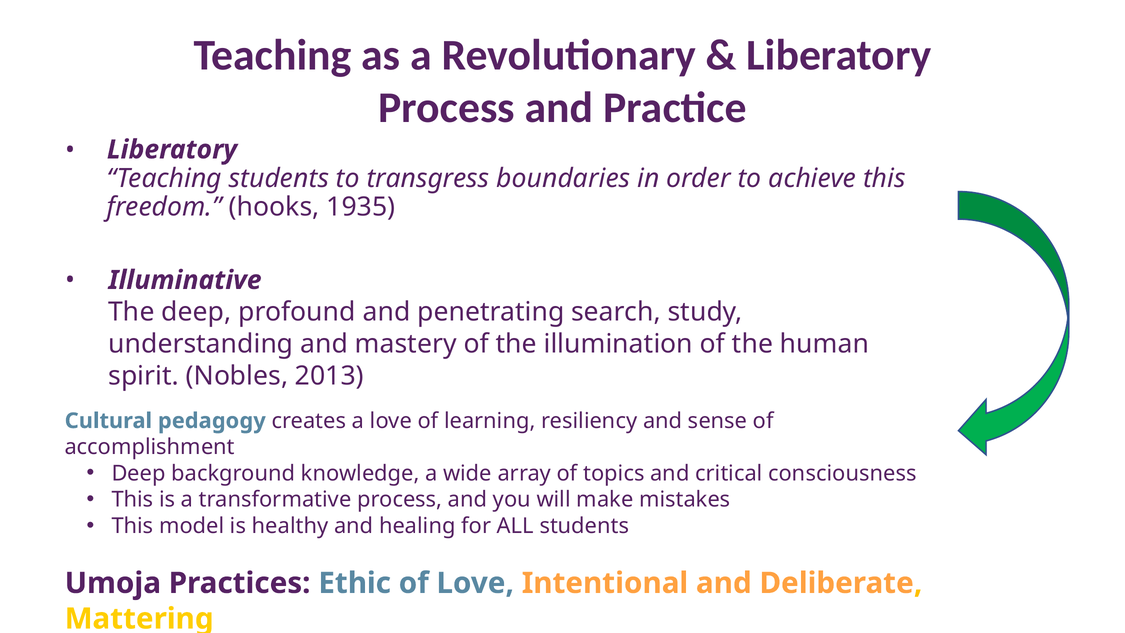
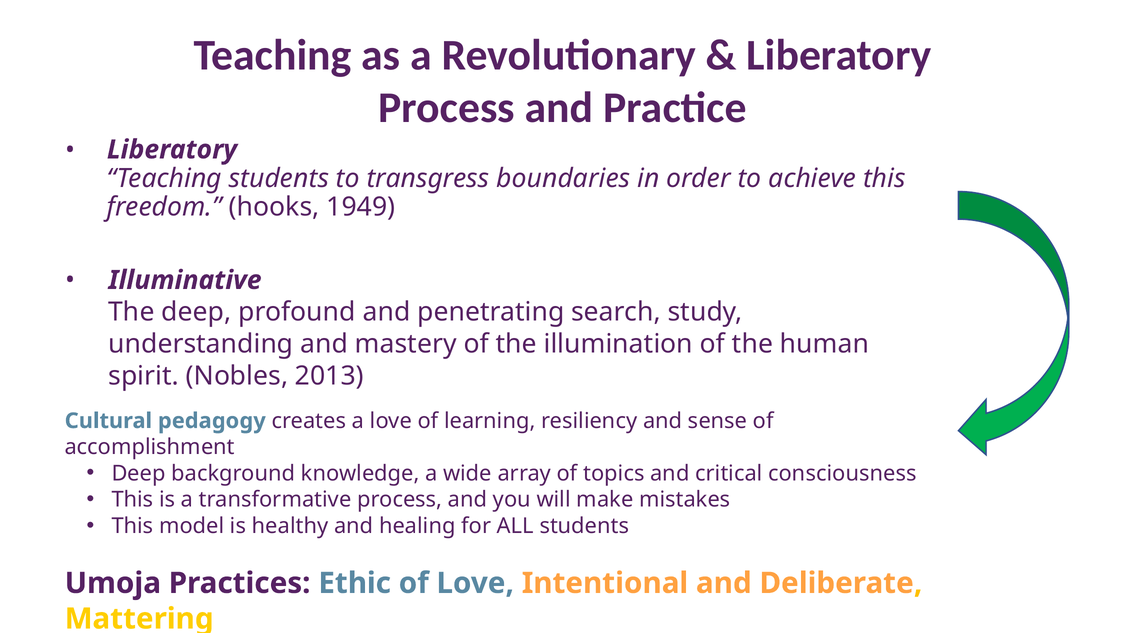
1935: 1935 -> 1949 (361, 207)
